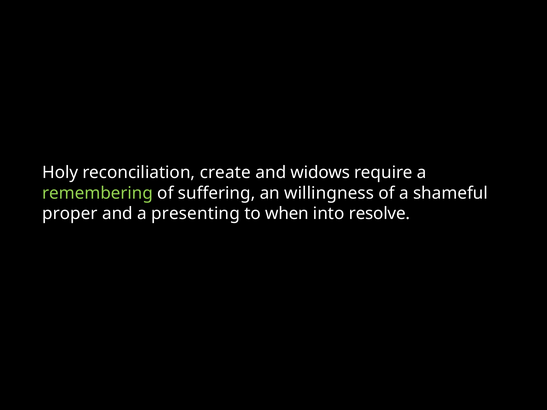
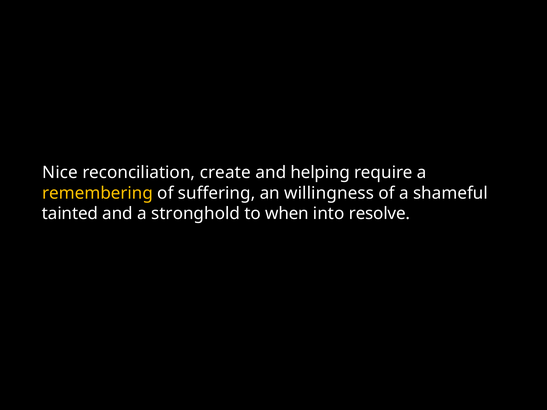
Holy: Holy -> Nice (60, 173)
widows: widows -> helping (320, 173)
remembering colour: light green -> yellow (98, 193)
proper: proper -> tainted (70, 214)
presenting: presenting -> stronghold (196, 214)
